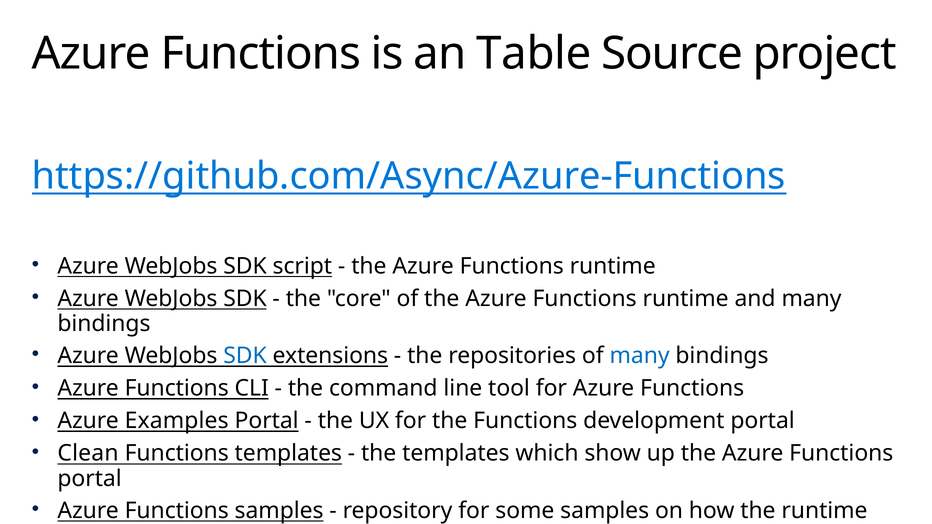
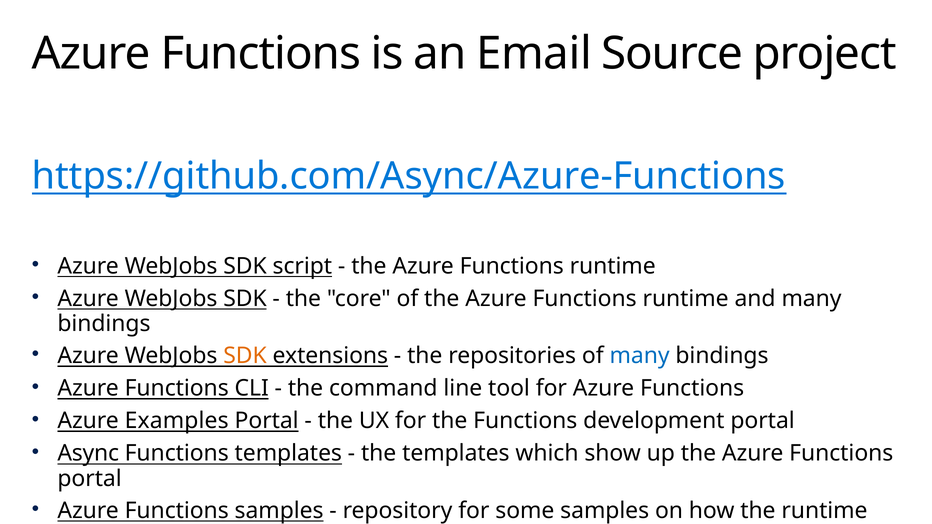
Table: Table -> Email (534, 53)
SDK colour: blue -> orange (245, 356)
Clean: Clean -> Async (88, 454)
